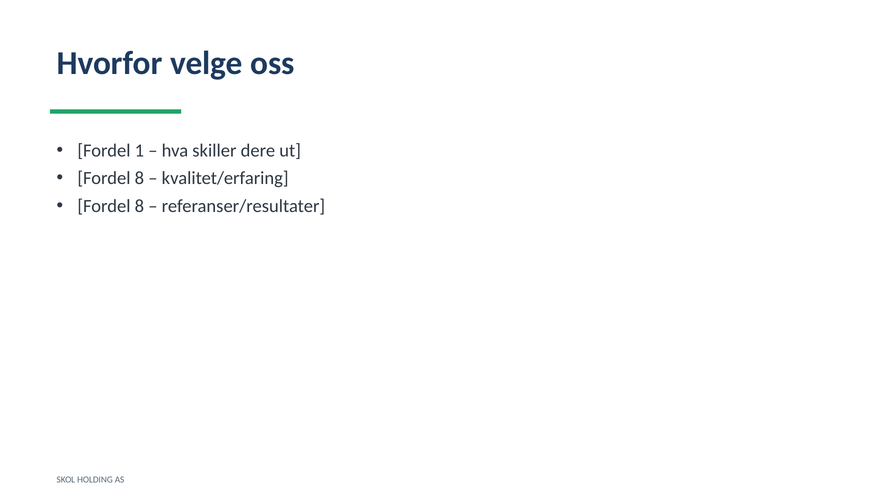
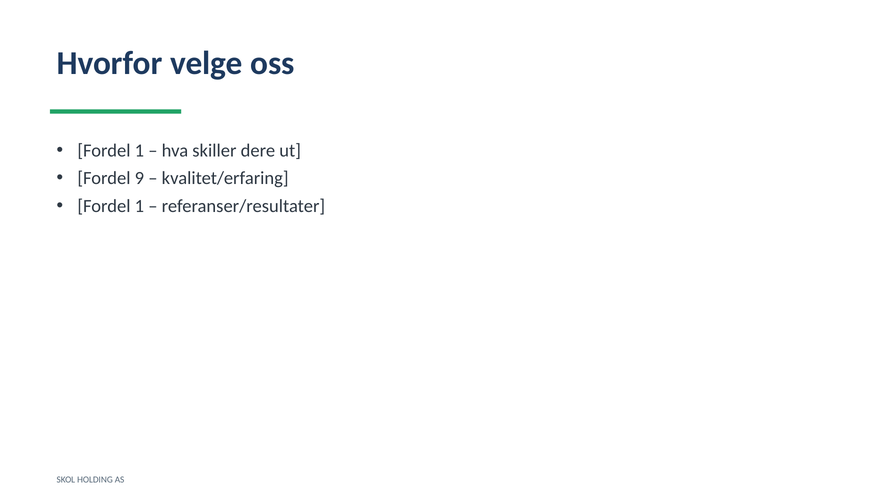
8: 8 -> 9 (139, 178)
8: 8 -> 1 (139, 206)
